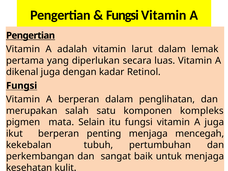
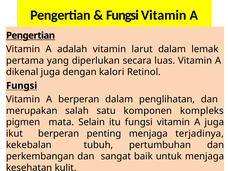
kadar: kadar -> kalori (112, 72)
mencegah: mencegah -> terjadinya (200, 134)
